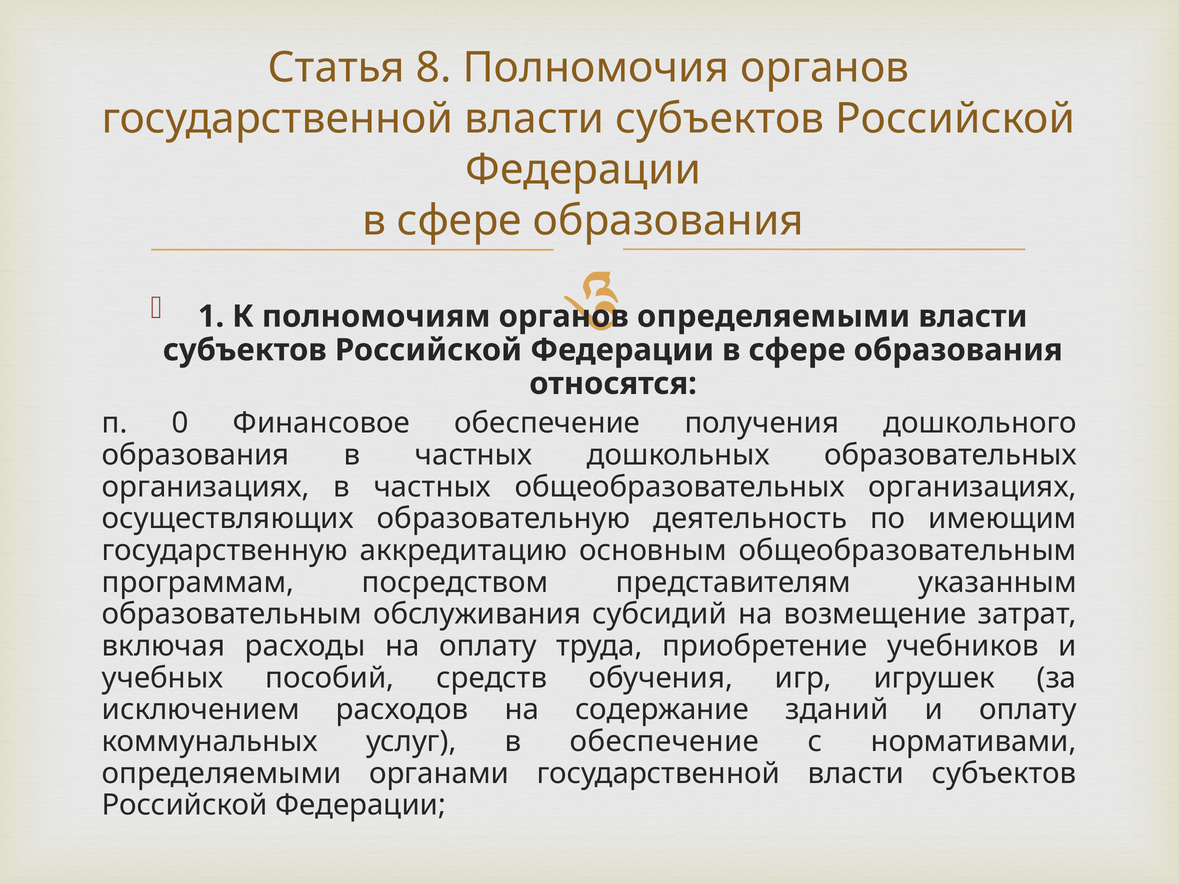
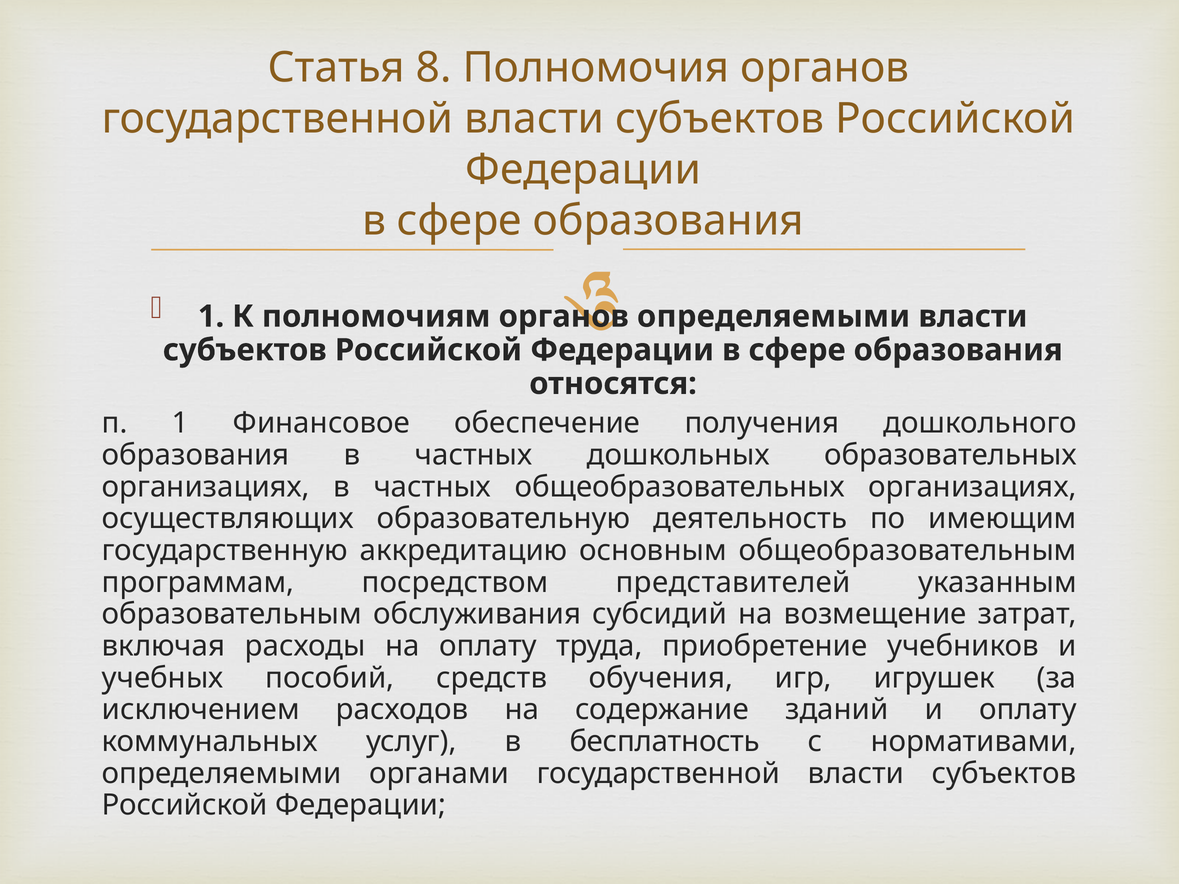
п 0: 0 -> 1 (180, 423)
представителям: представителям -> представителей (733, 583)
в обеспечение: обеспечение -> бесплатность (665, 742)
